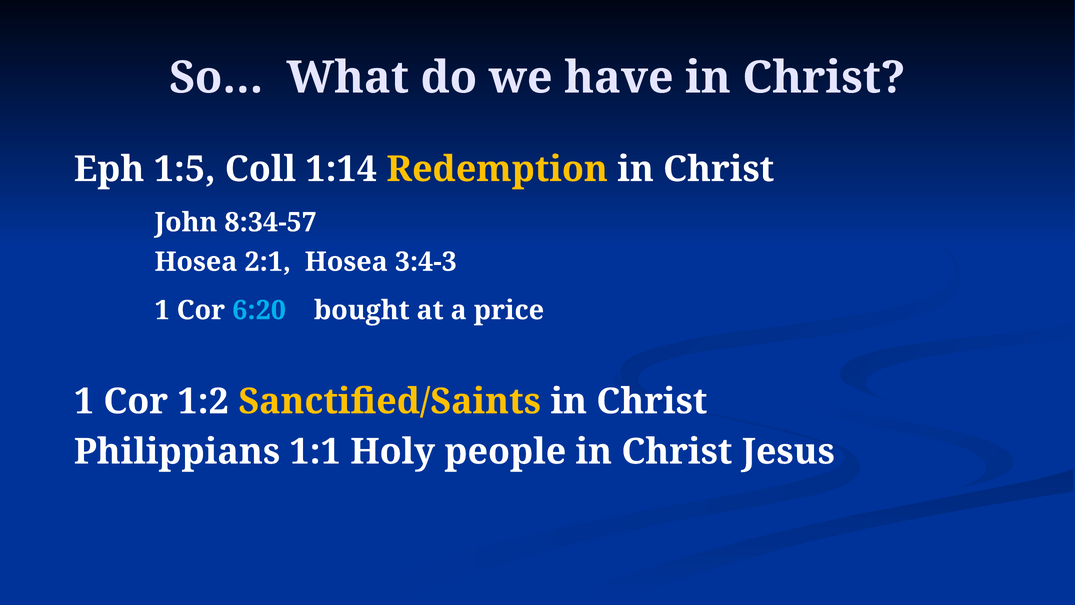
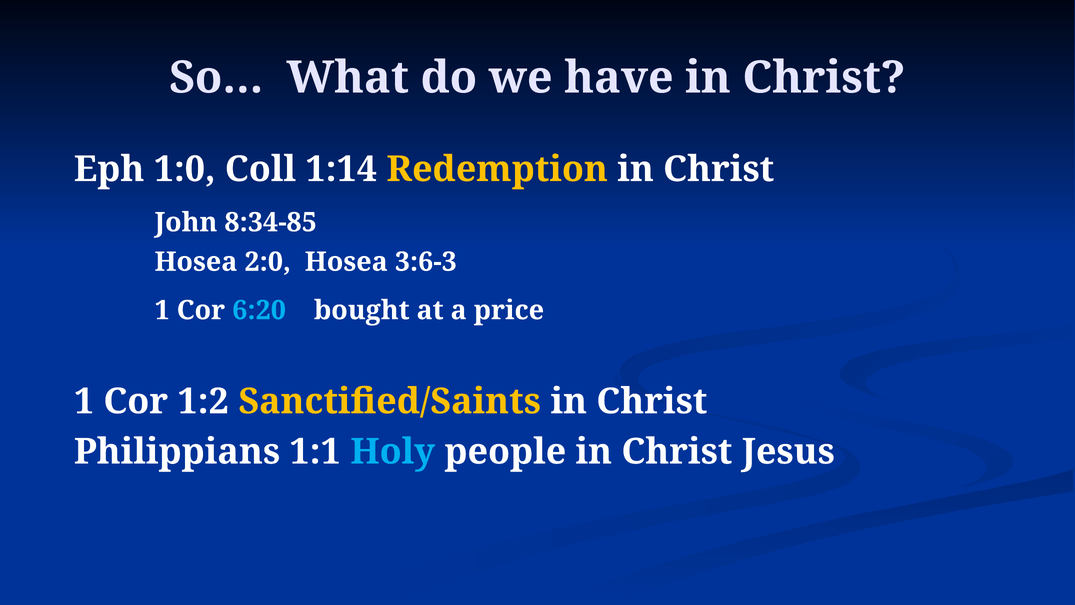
1:5: 1:5 -> 1:0 (185, 169)
8:34-57: 8:34-57 -> 8:34-85 (271, 222)
2:1: 2:1 -> 2:0 (268, 262)
3:4-3: 3:4-3 -> 3:6-3 (426, 262)
Holy colour: white -> light blue (393, 451)
